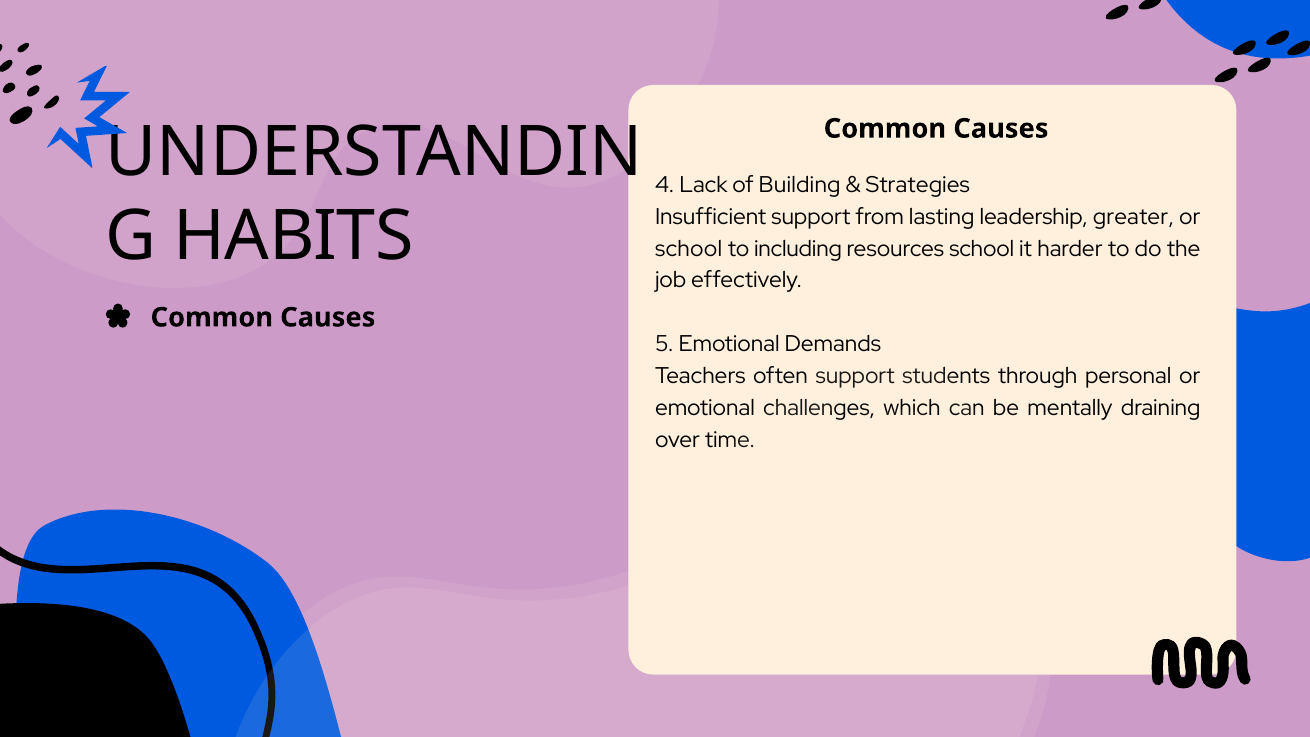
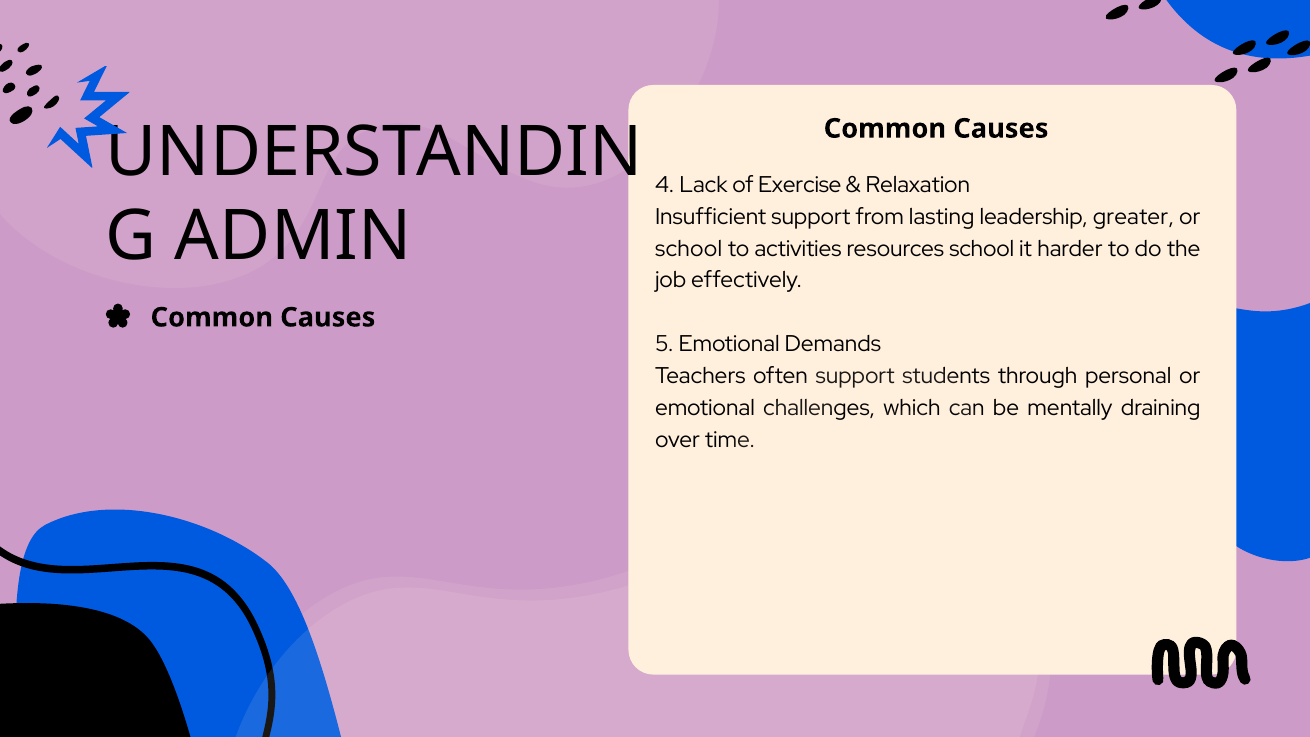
Building: Building -> Exercise (800, 185)
Strategies: Strategies -> Relaxation (918, 185)
HABITS: HABITS -> ADMIN (293, 237)
including: including -> activities (798, 249)
